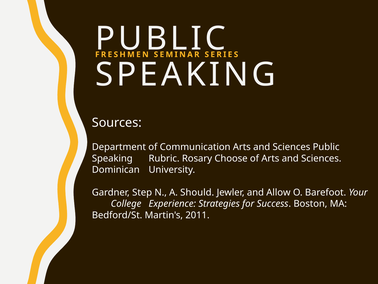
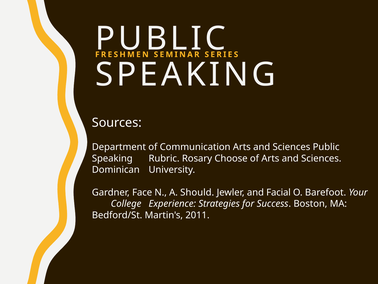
Step: Step -> Face (142, 192)
Allow: Allow -> Facial (279, 192)
